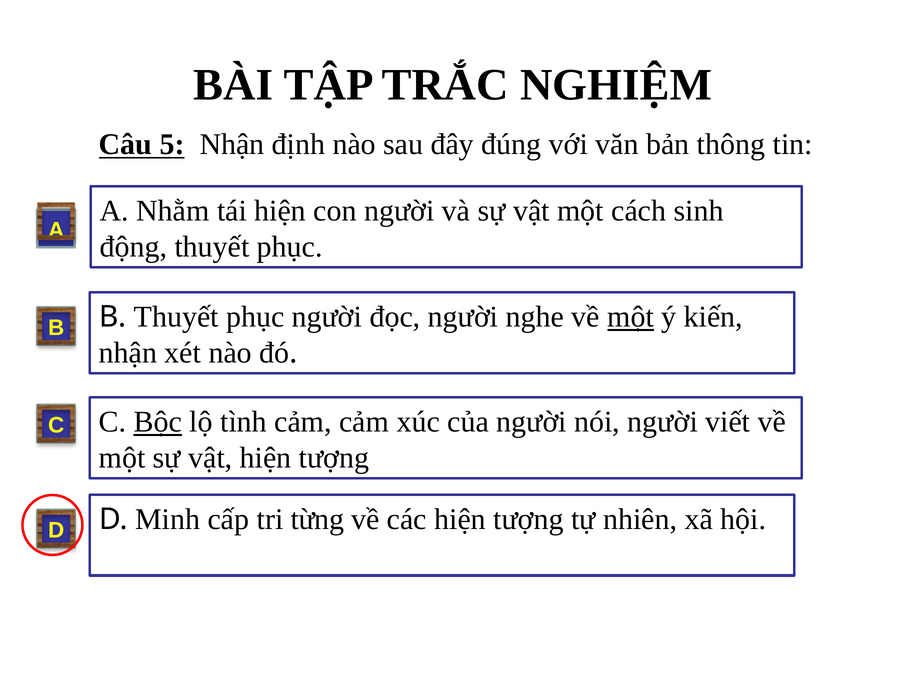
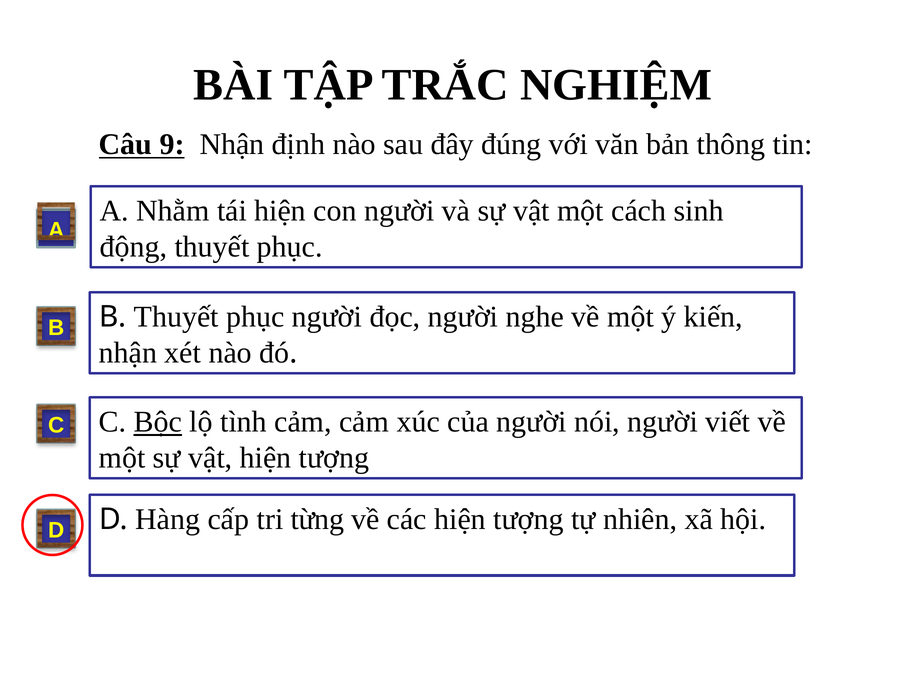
5: 5 -> 9 (172, 144)
một underline: present -> none (631, 317)
Minh: Minh -> Hàng (168, 519)
